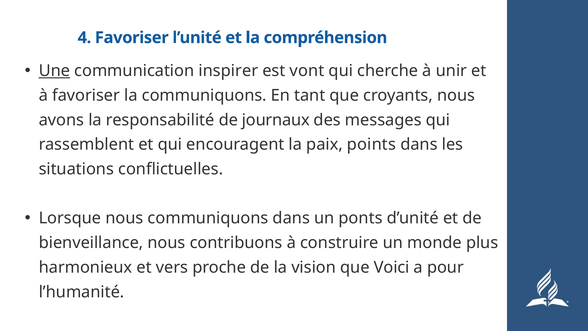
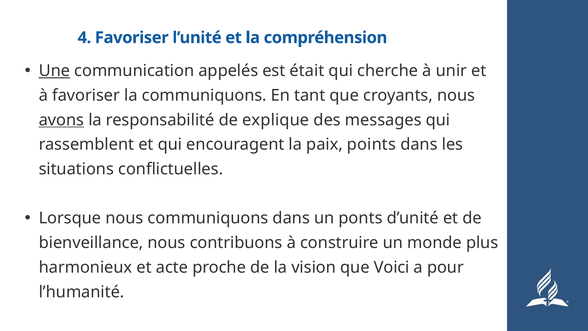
inspirer: inspirer -> appelés (228, 71)
vont: vont -> était (307, 71)
avons underline: none -> present (61, 120)
journaux: journaux -> explique (276, 120)
vers: vers -> acte (172, 267)
